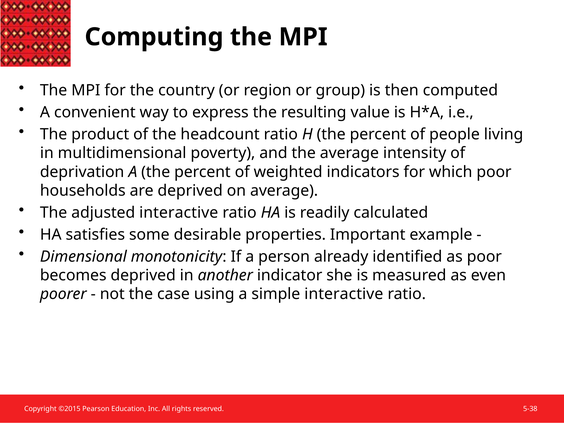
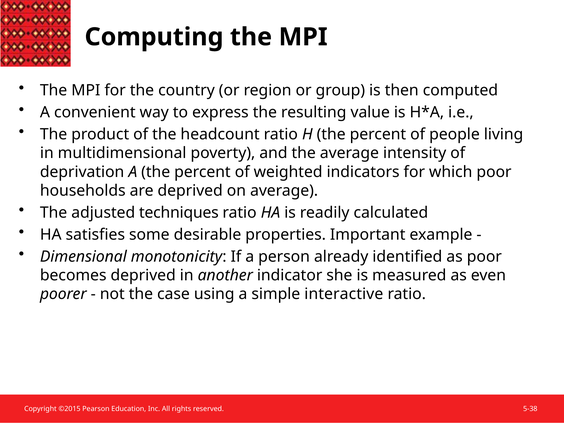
adjusted interactive: interactive -> techniques (179, 213)
